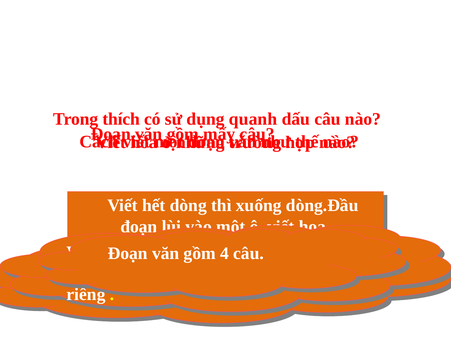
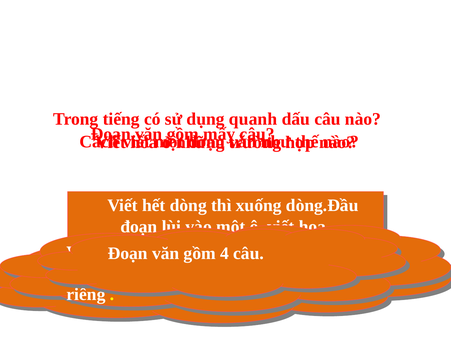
Trong thích: thích -> tiếng (121, 119)
